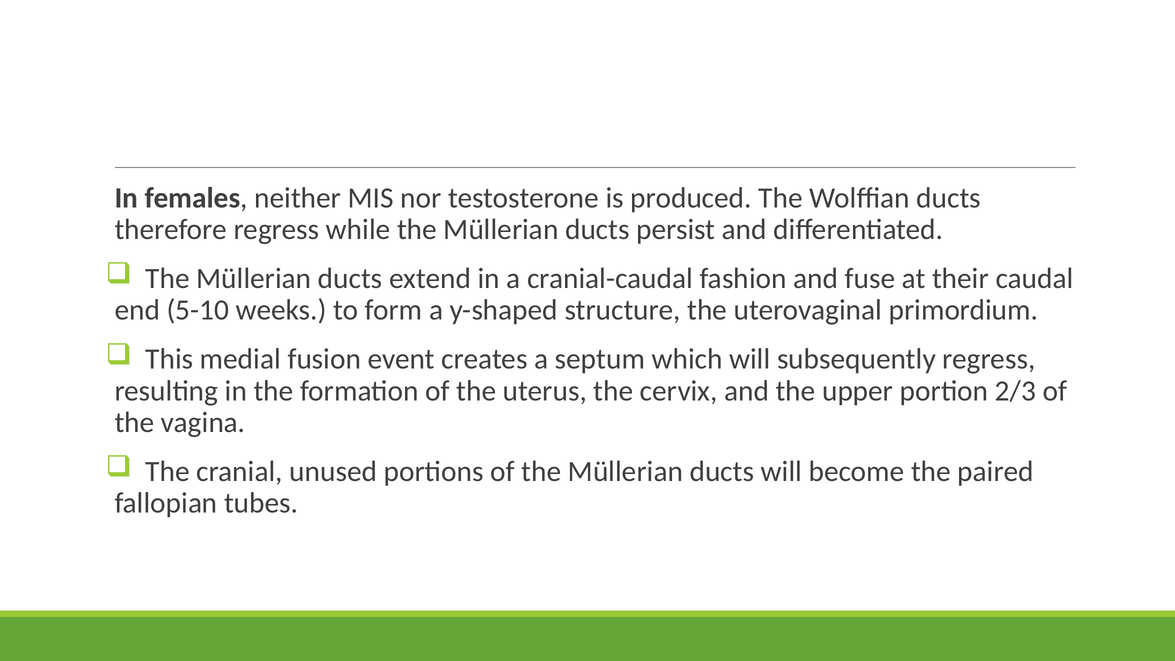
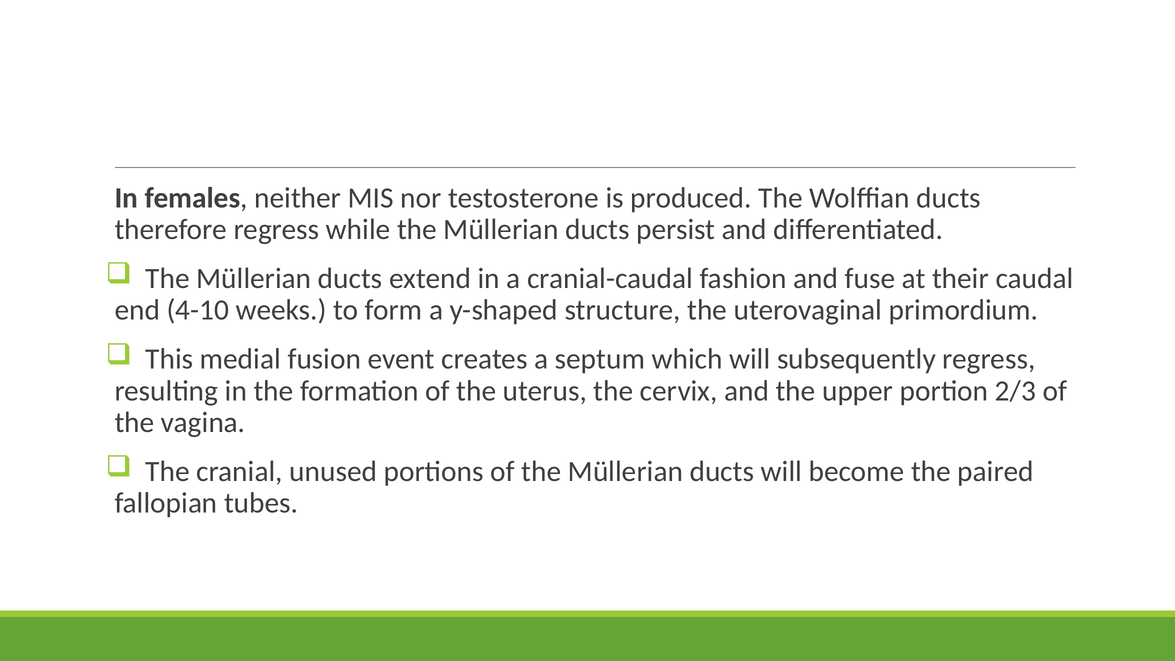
5-10: 5-10 -> 4-10 (198, 310)
